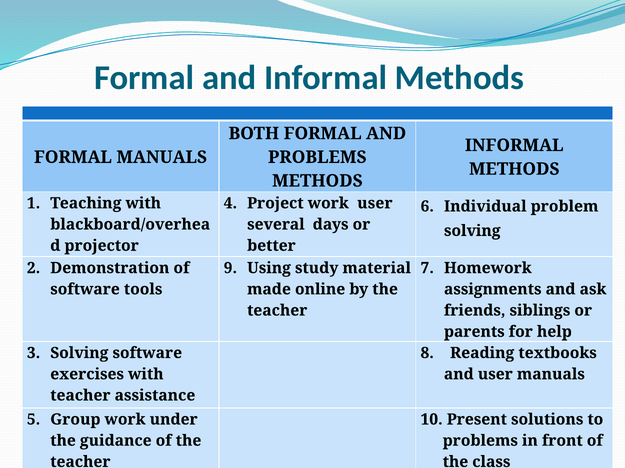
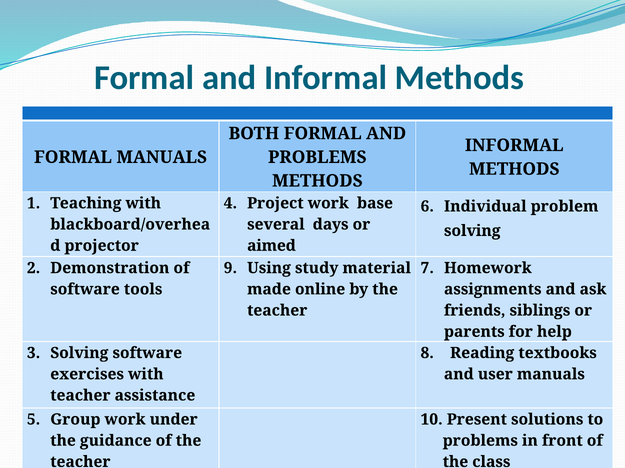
work user: user -> base (375, 204)
better: better -> aimed (271, 246)
